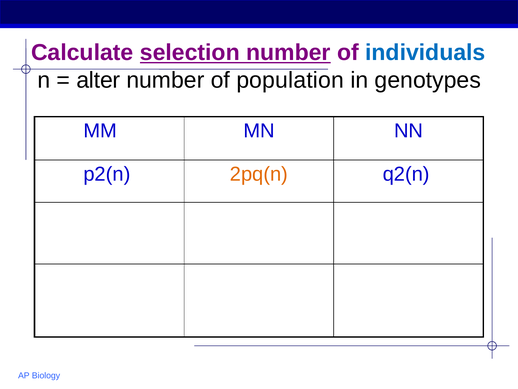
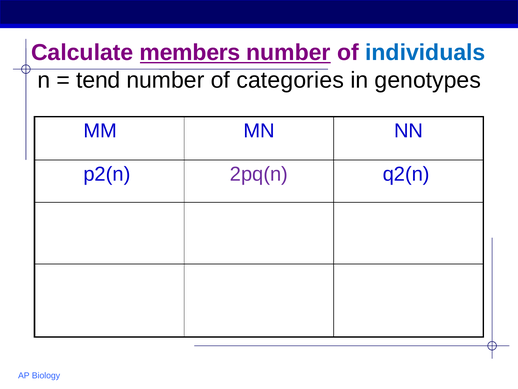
selection: selection -> members (190, 53)
alter: alter -> tend (98, 80)
population: population -> categories (290, 80)
2pq(n colour: orange -> purple (259, 174)
